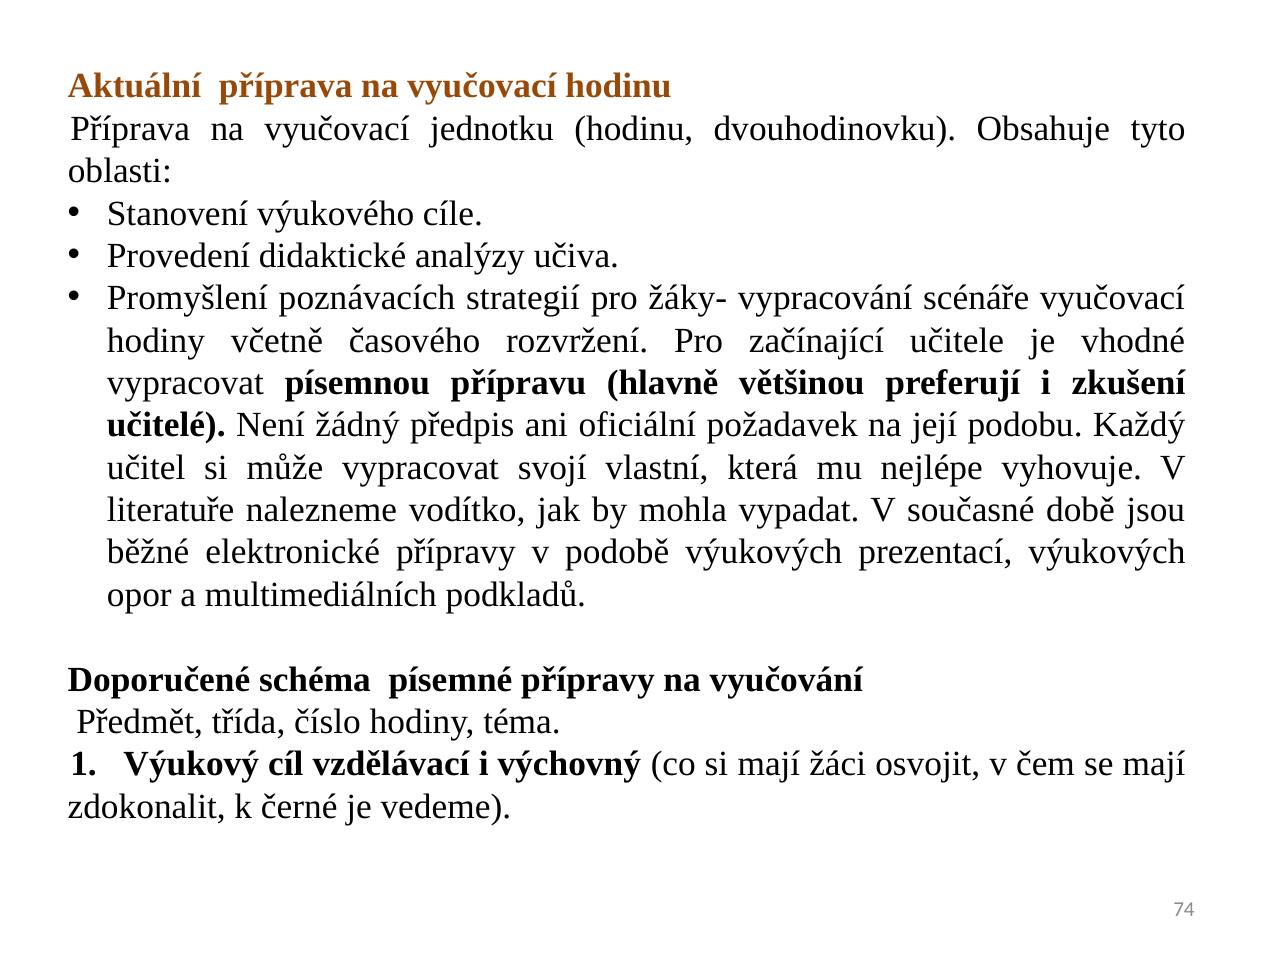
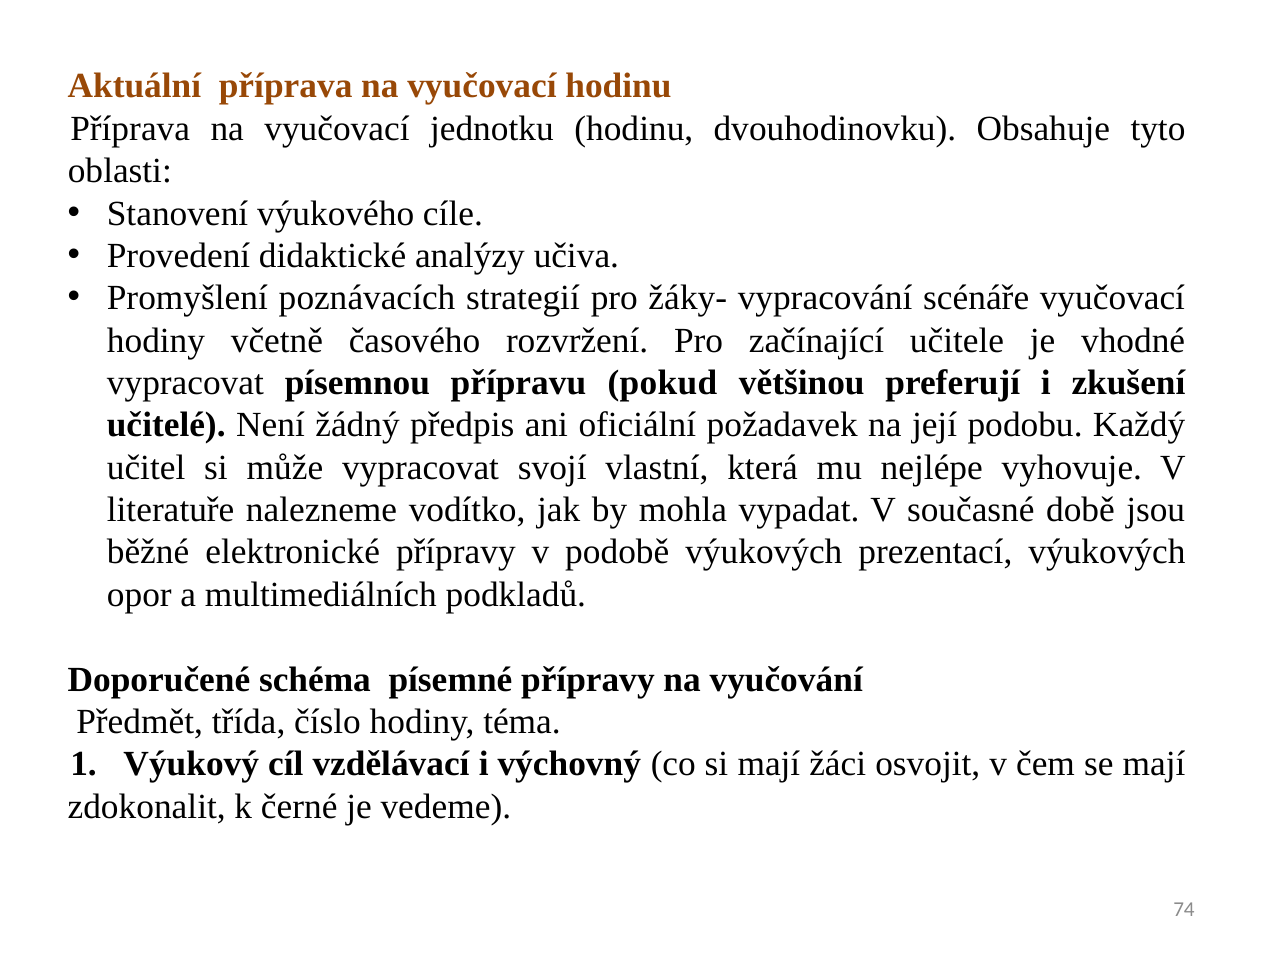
hlavně: hlavně -> pokud (662, 383)
